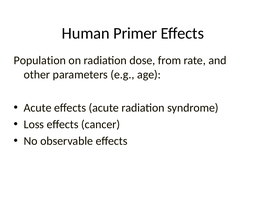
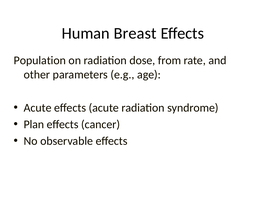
Primer: Primer -> Breast (135, 33)
Loss: Loss -> Plan (34, 124)
